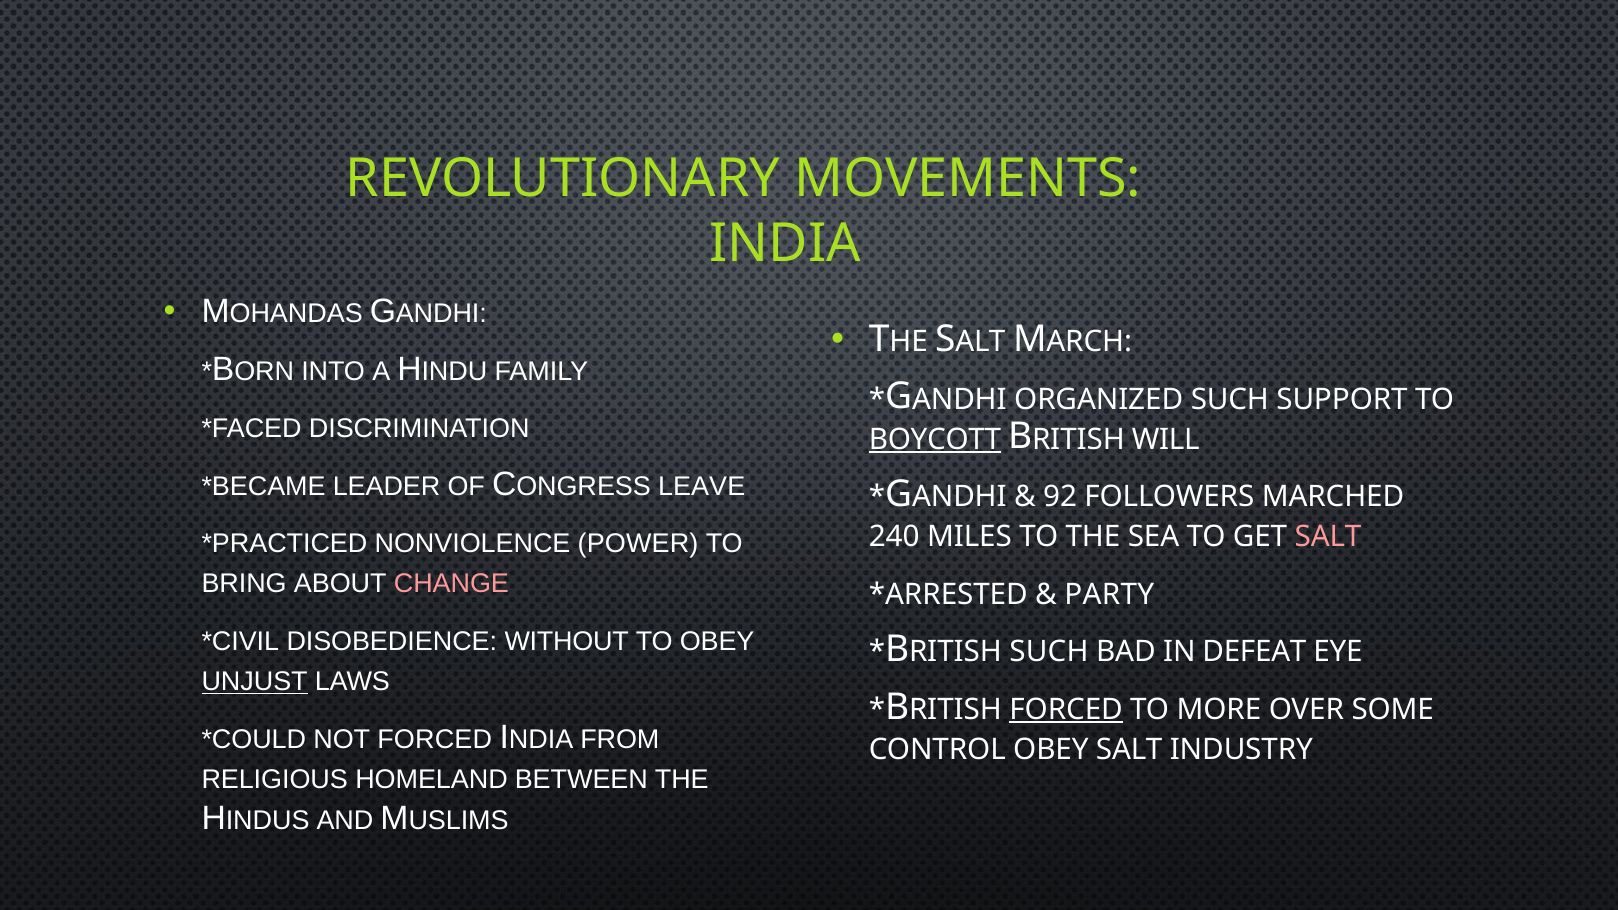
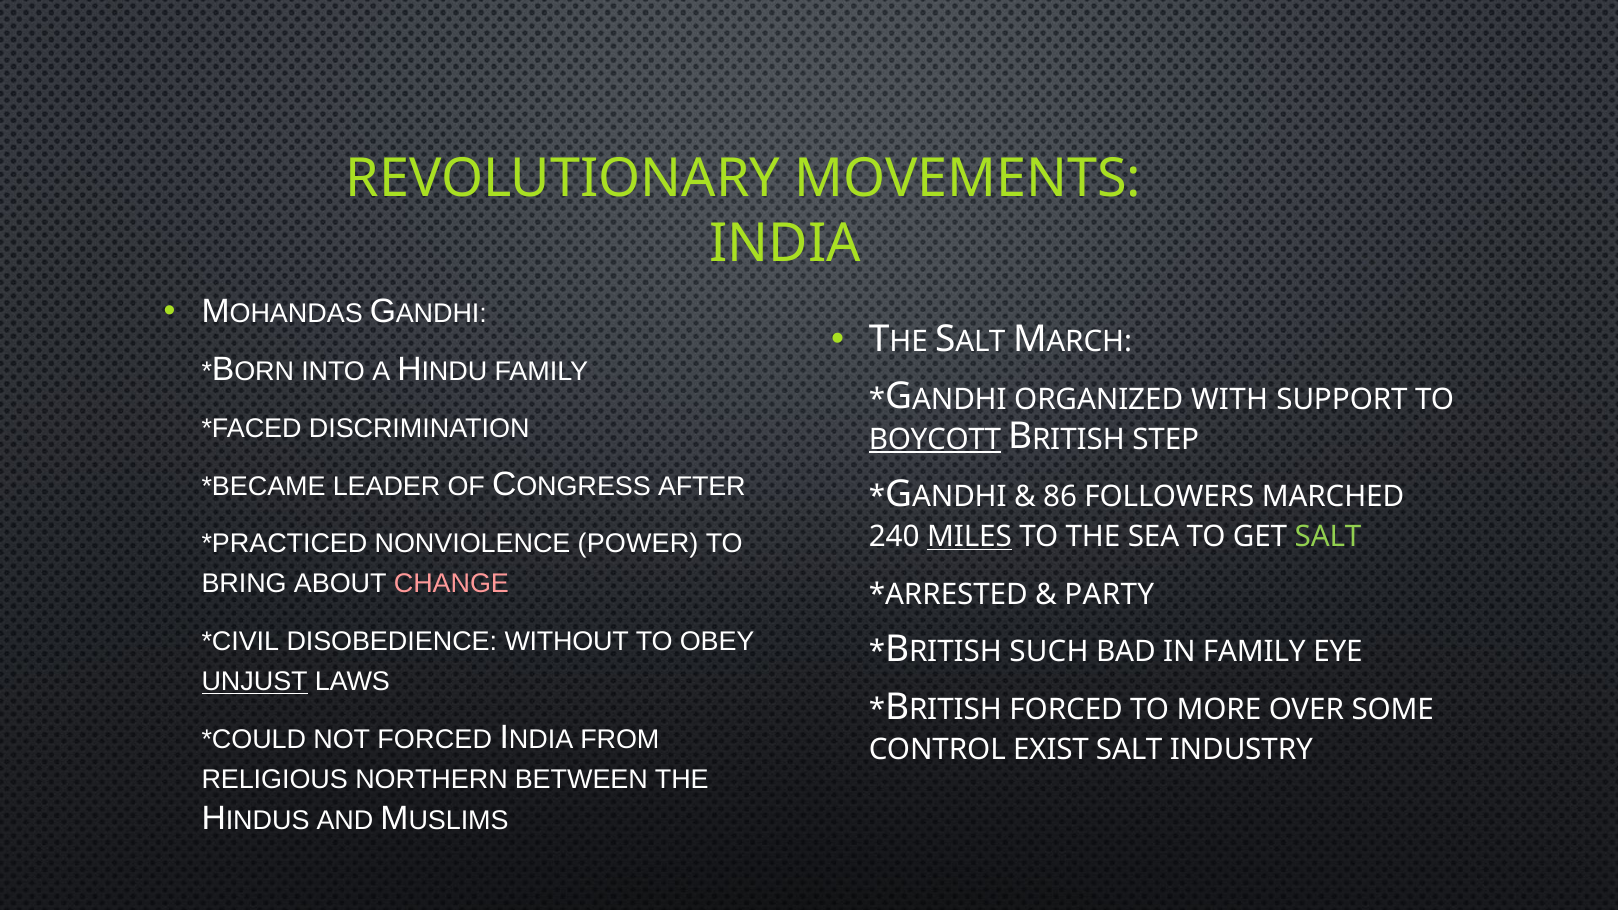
ORGANIZED SUCH: SUCH -> WITH (1230, 399)
WILL: WILL -> STEP (1166, 439)
LEAVE: LEAVE -> AFTER (702, 486)
92: 92 -> 86 (1060, 497)
MILES underline: none -> present (969, 537)
SALT colour: pink -> light green (1328, 537)
IN DEFEAT: DEFEAT -> FAMILY (1254, 652)
FORCED underline: present -> none (1066, 709)
CONTROL OBEY: OBEY -> EXIST (1051, 749)
HOMELAND: HOMELAND -> NORTHERN (432, 780)
